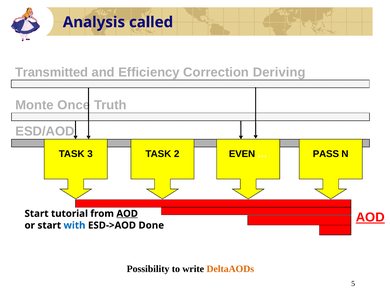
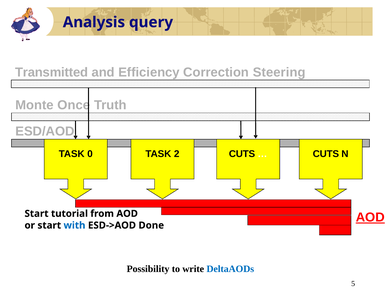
called: called -> query (151, 22)
Deriving: Deriving -> Steering (279, 72)
3: 3 -> 0 (90, 154)
2 EVEN: EVEN -> CUTS (242, 154)
PASS: PASS -> CUTS (326, 154)
AOD underline: present -> none (127, 213)
DeltaAODs colour: orange -> blue (230, 269)
